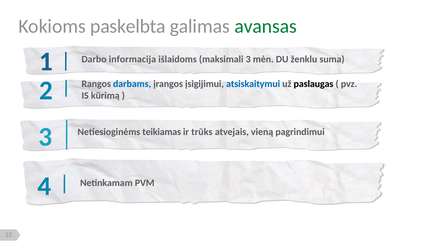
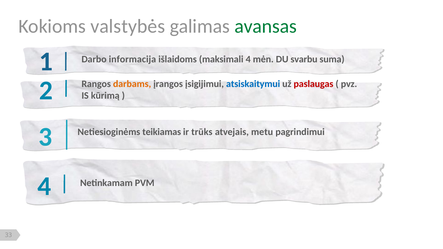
paskelbta: paskelbta -> valstybės (128, 26)
maksimali 3: 3 -> 4 (248, 59)
ženklu: ženklu -> svarbu (304, 59)
darbams colour: blue -> orange (132, 84)
paslaugas colour: black -> red (314, 84)
vieną: vieną -> metu (262, 132)
